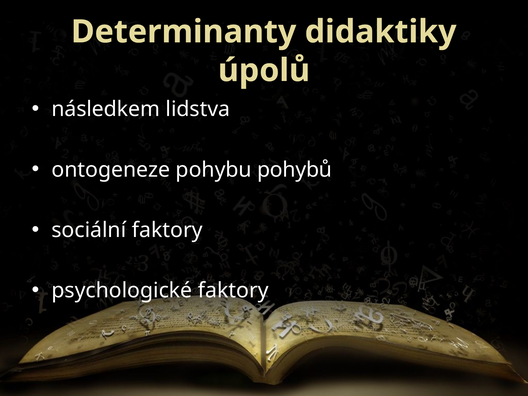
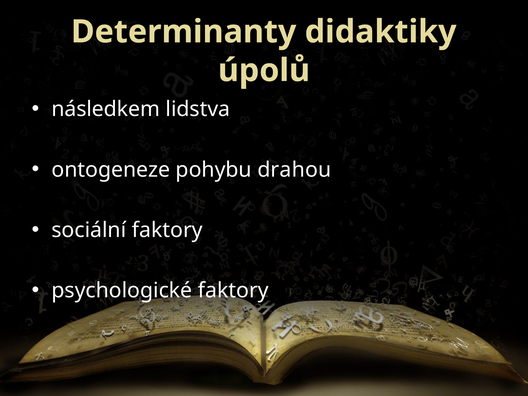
pohybů: pohybů -> drahou (294, 170)
